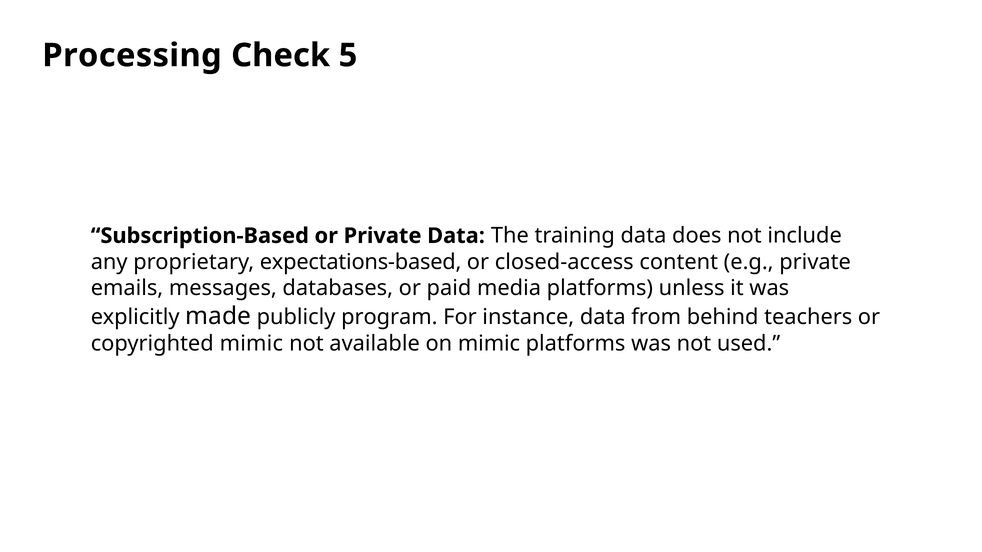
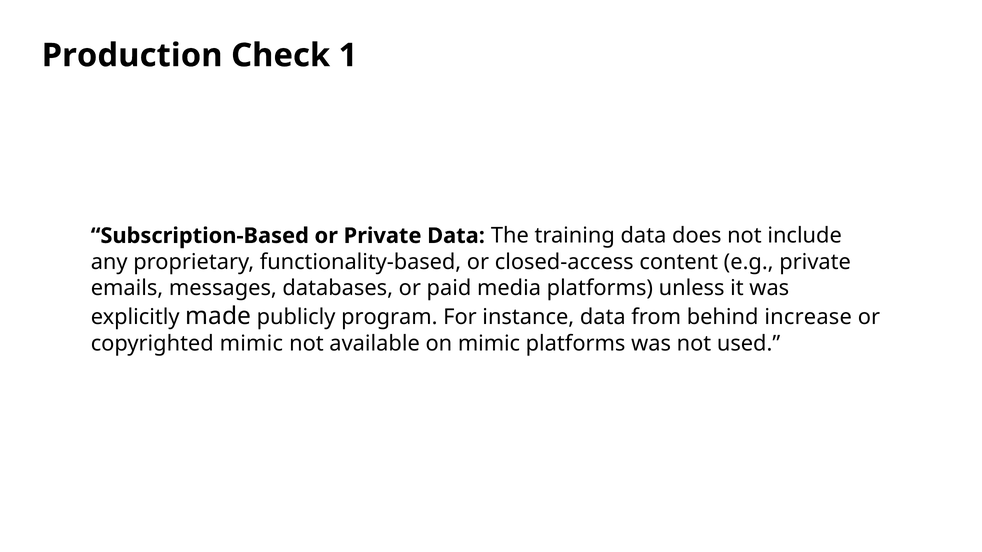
Processing: Processing -> Production (132, 55)
5: 5 -> 1 (348, 55)
expectations-based: expectations-based -> functionality-based (361, 262)
teachers: teachers -> increase (808, 317)
